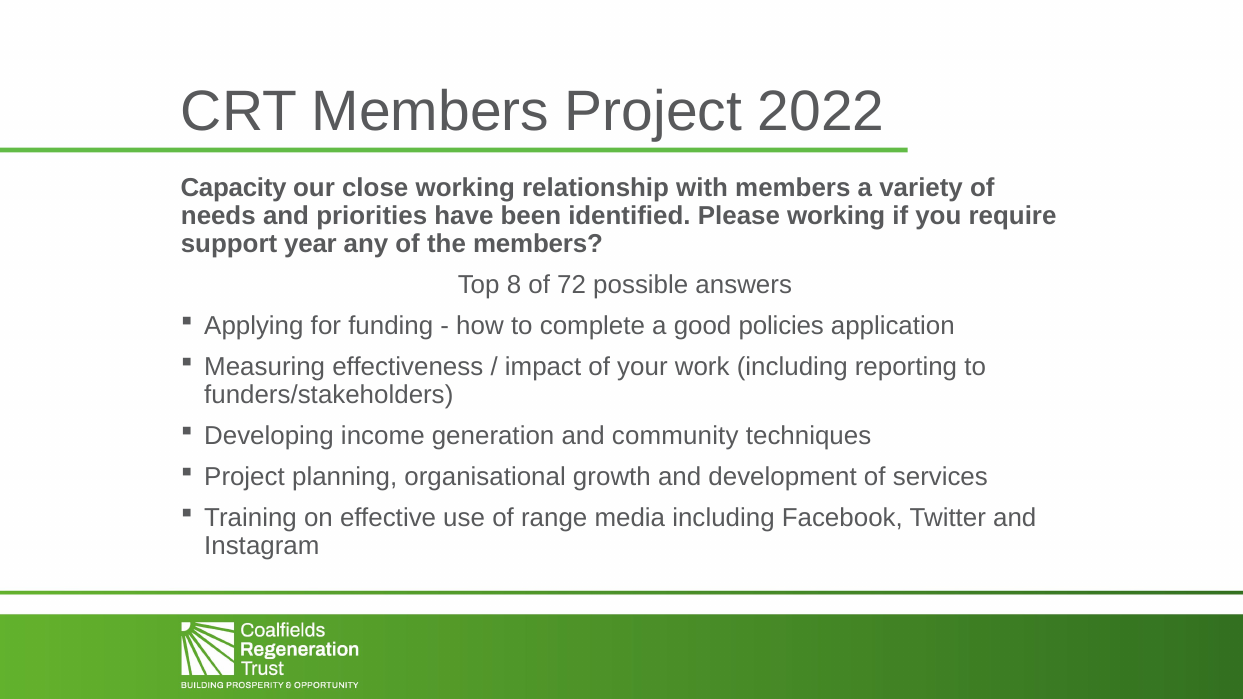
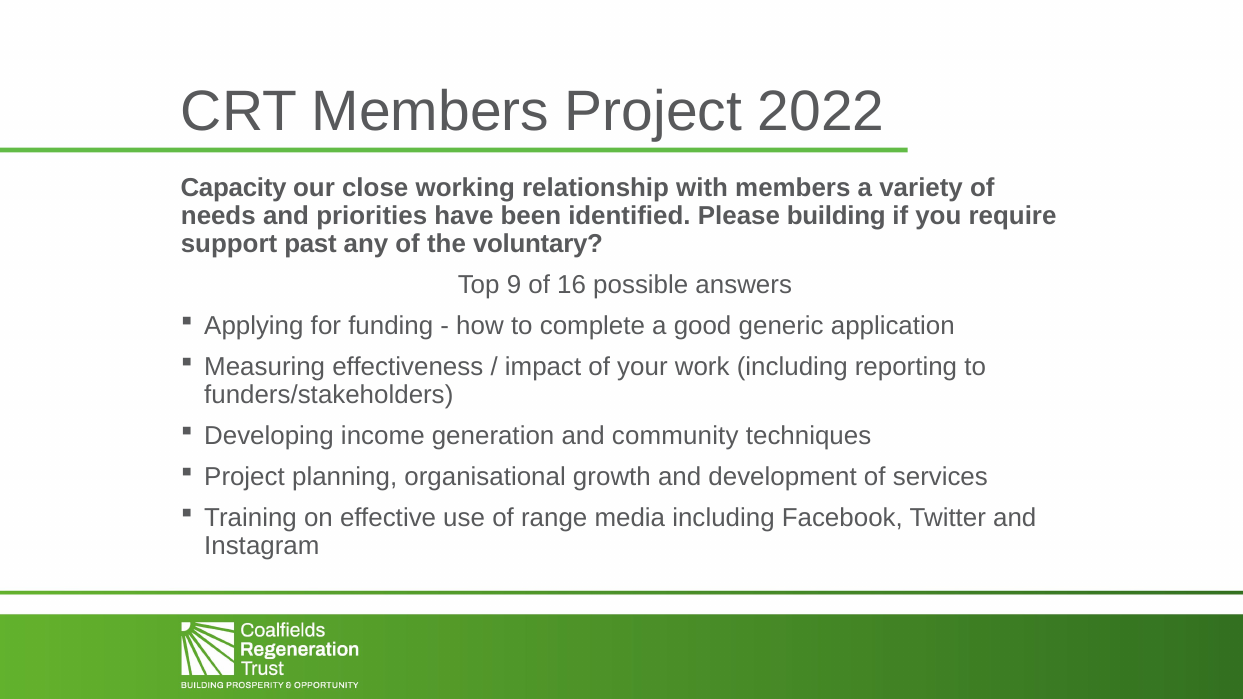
Please working: working -> building (836, 216)
year: year -> past (311, 244)
the members: members -> voluntary (538, 244)
8: 8 -> 9 (514, 285)
72: 72 -> 16 (572, 285)
policies: policies -> generic (781, 326)
